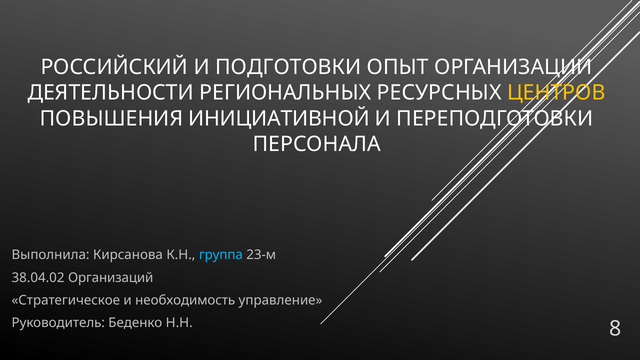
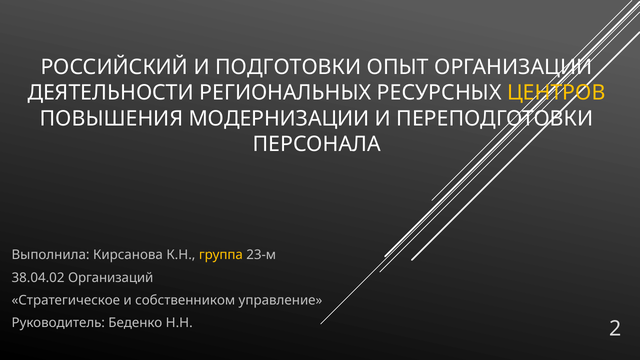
ИНИЦИАТИВНОЙ: ИНИЦИАТИВНОЙ -> МОДЕРНИЗАЦИИ (279, 118)
группа colour: light blue -> yellow (221, 255)
необходимость: необходимость -> собственником (185, 300)
8: 8 -> 2 (615, 329)
